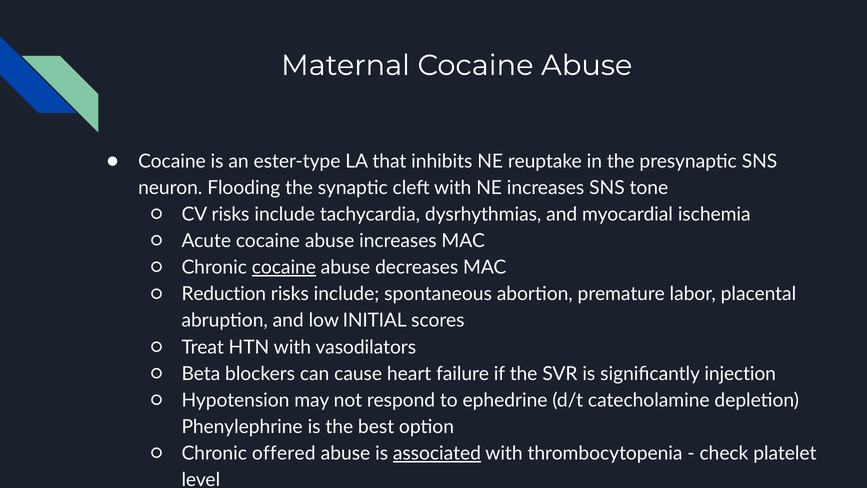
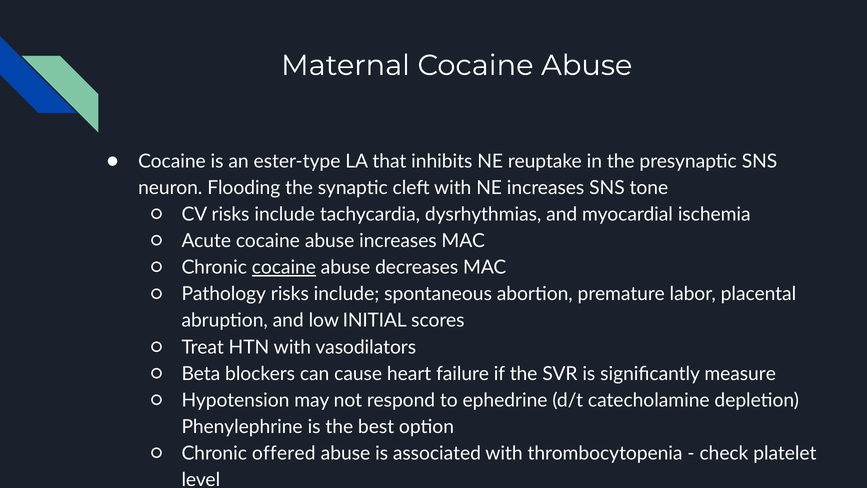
Reduction: Reduction -> Pathology (224, 294)
injection: injection -> measure (740, 374)
associated underline: present -> none (437, 453)
